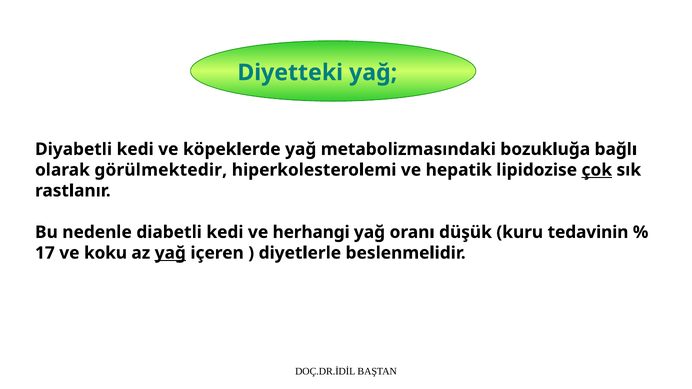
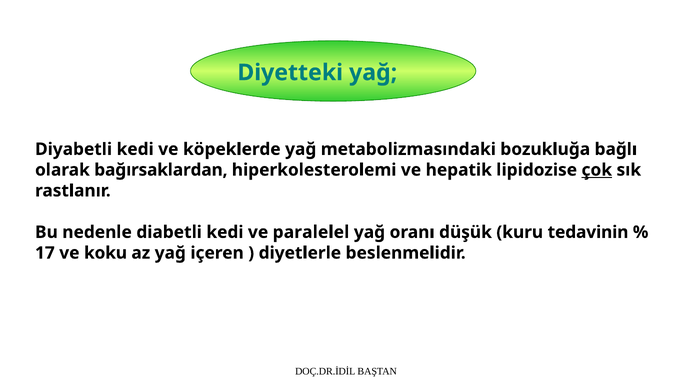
görülmektedir: görülmektedir -> bağırsaklardan (161, 170)
herhangi: herhangi -> paralelel (311, 232)
yağ underline: present -> none (170, 253)
